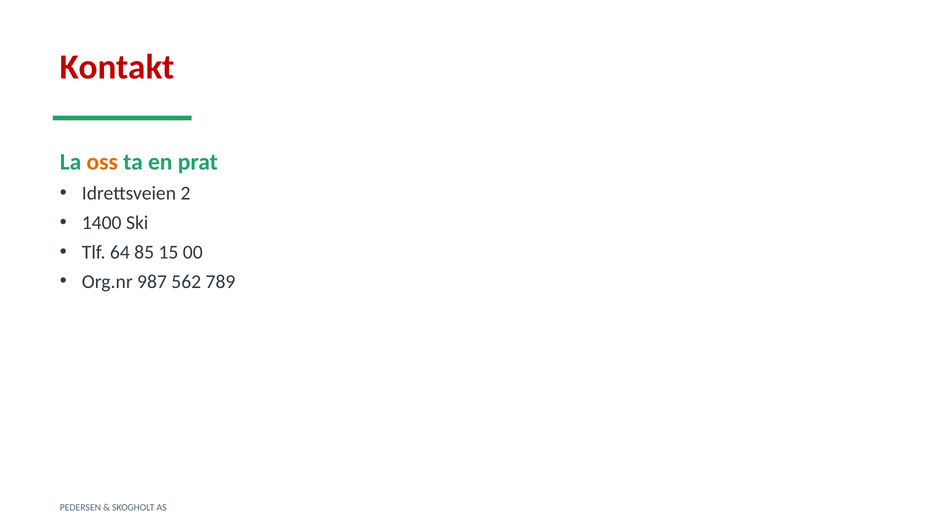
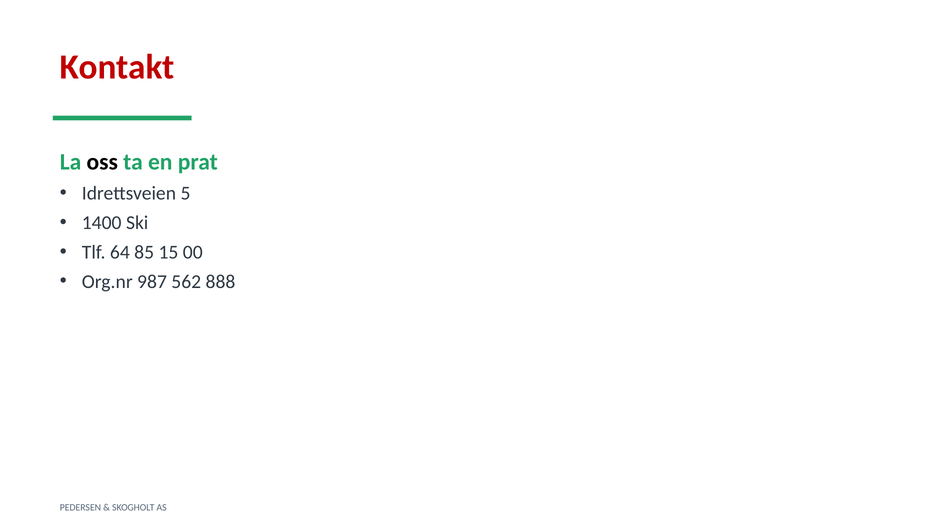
oss colour: orange -> black (102, 162)
2: 2 -> 5 (185, 193)
789: 789 -> 888 (220, 281)
